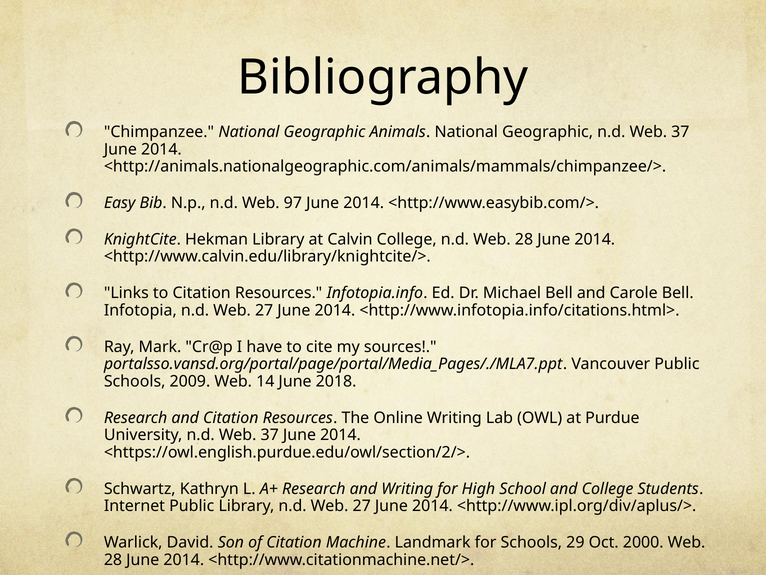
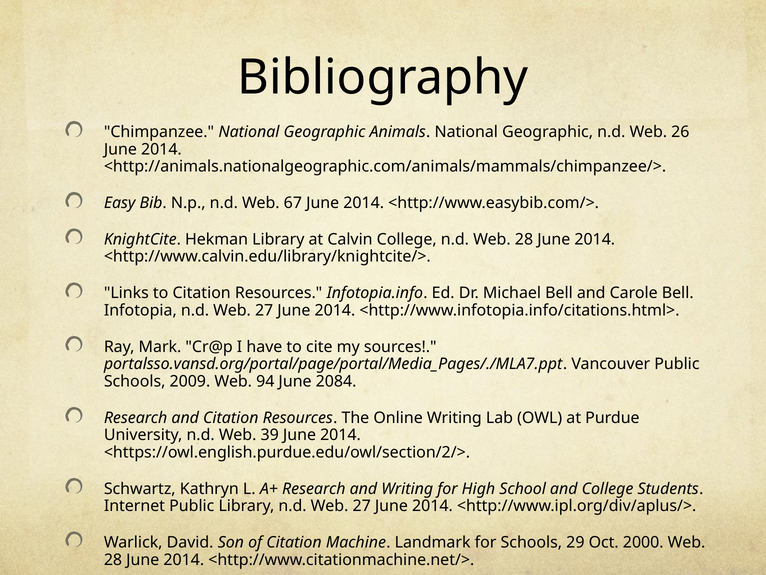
Geographic n.d Web 37: 37 -> 26 (680, 132)
97: 97 -> 67 (293, 203)
14: 14 -> 94 (265, 381)
2018: 2018 -> 2084 (336, 381)
University n.d Web 37: 37 -> 39 (270, 435)
